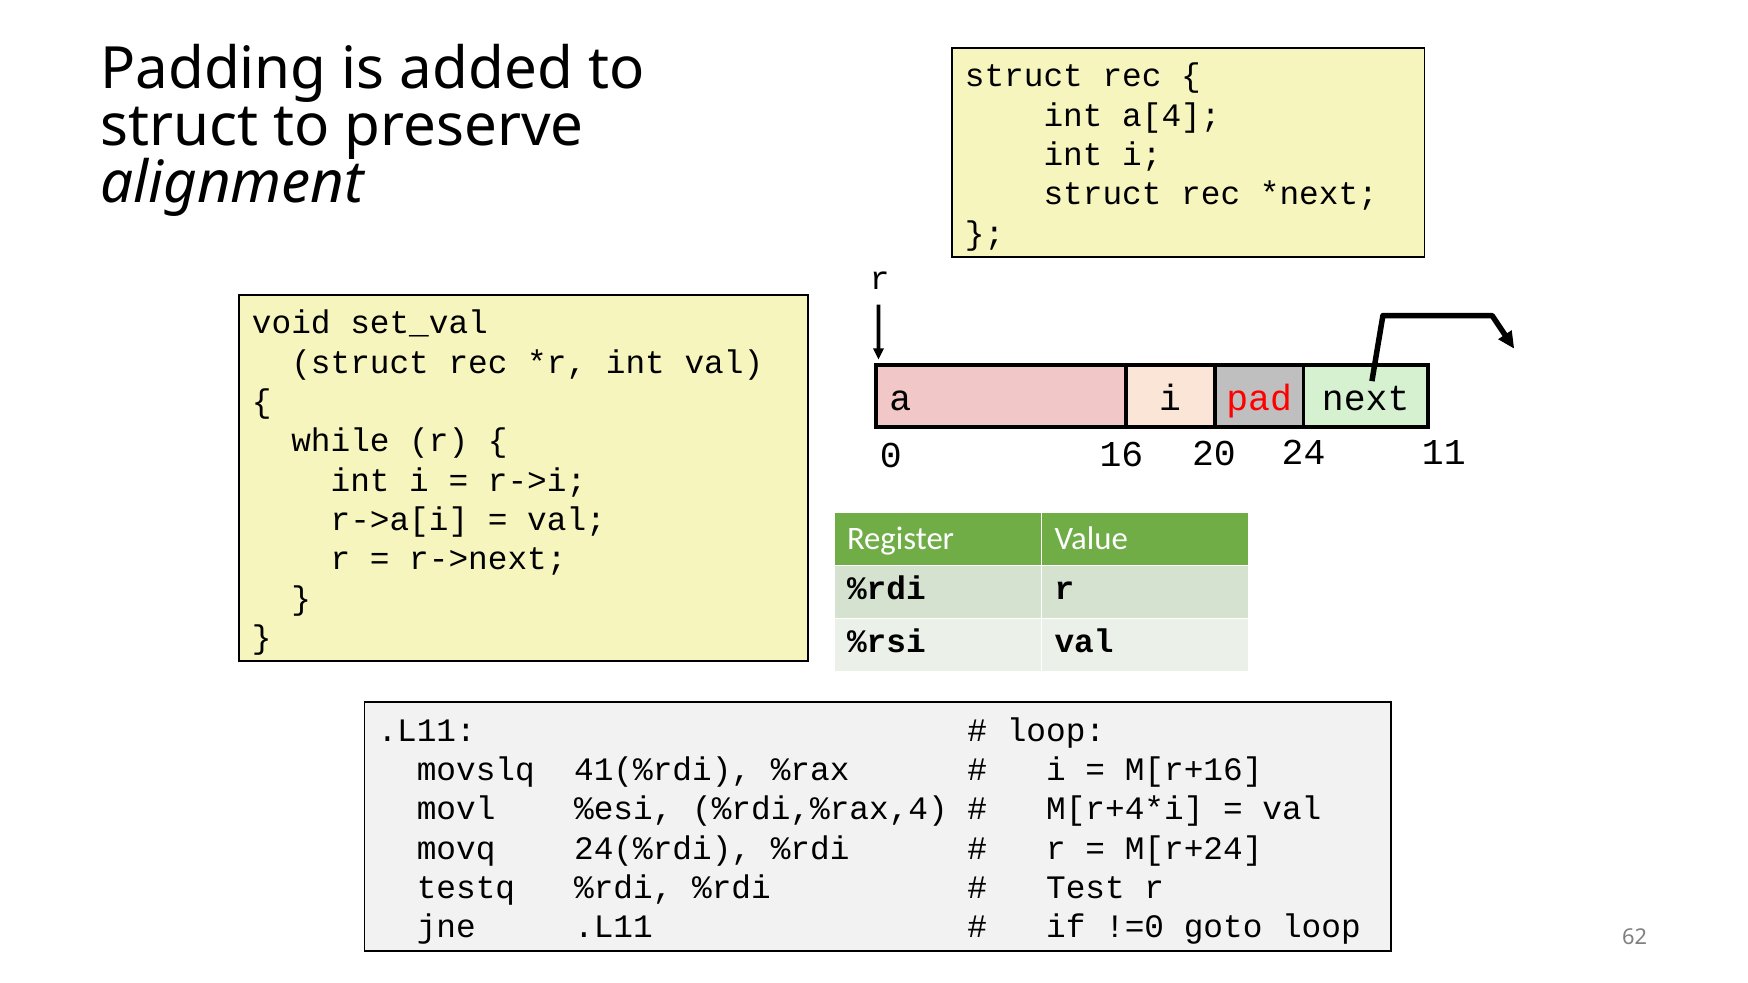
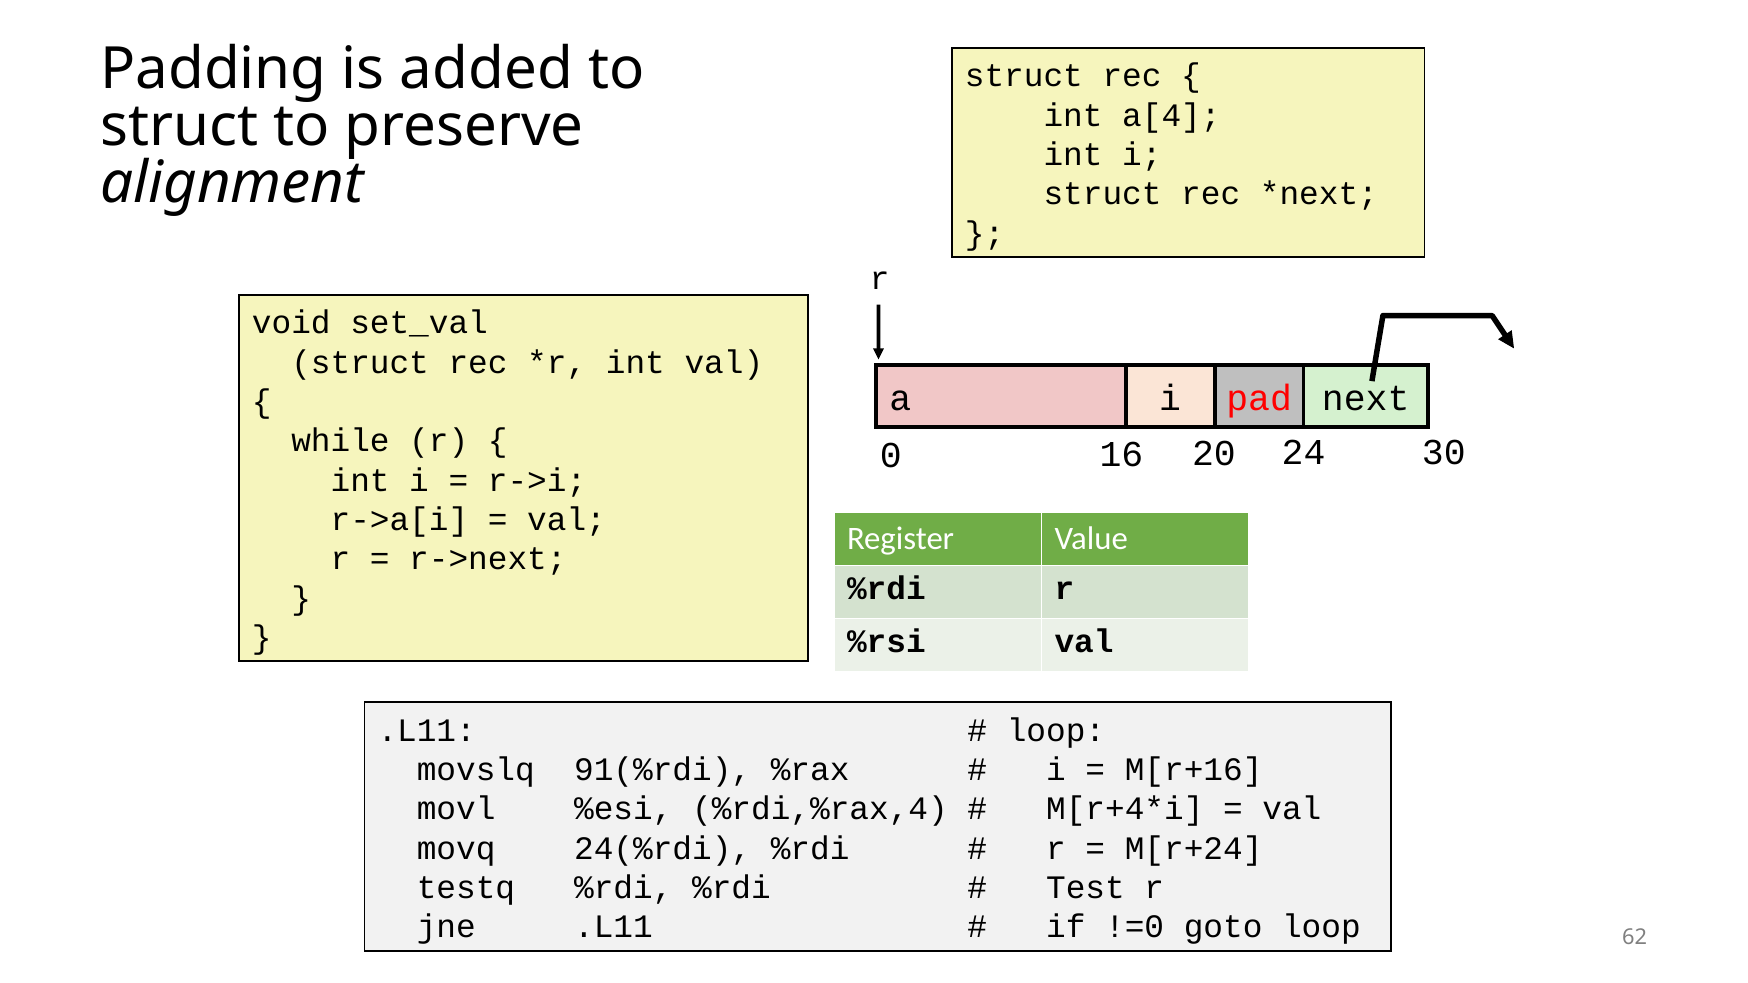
11: 11 -> 30 (1444, 453)
41(%rdi: 41(%rdi -> 91(%rdi (663, 770)
